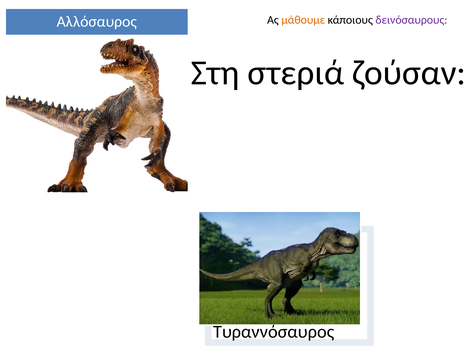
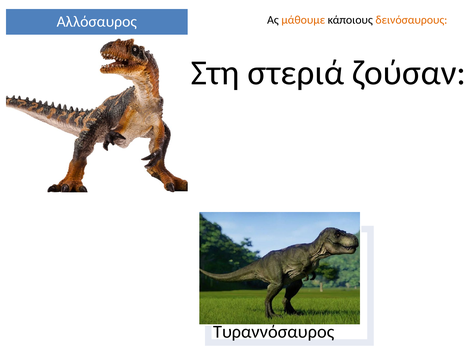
δεινόσαυρους colour: purple -> orange (411, 20)
